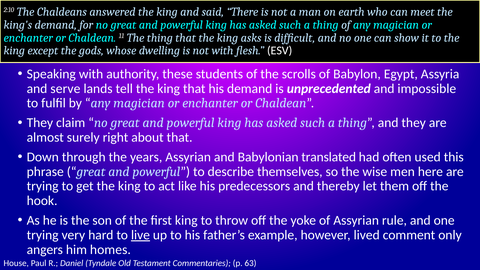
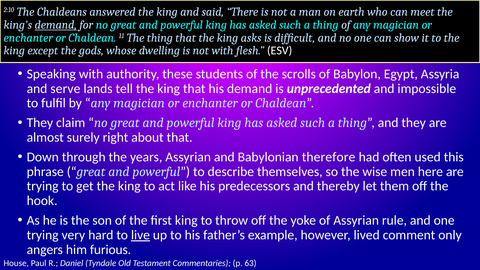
demand underline: none -> present (56, 25)
translated: translated -> therefore (329, 157)
homes: homes -> furious (111, 250)
